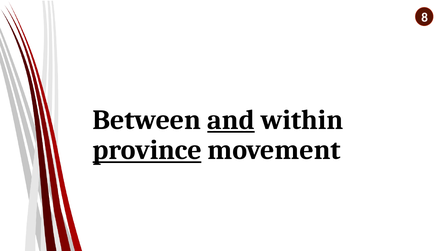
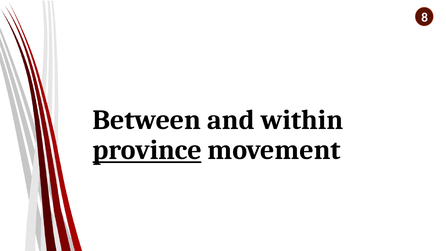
and underline: present -> none (231, 120)
